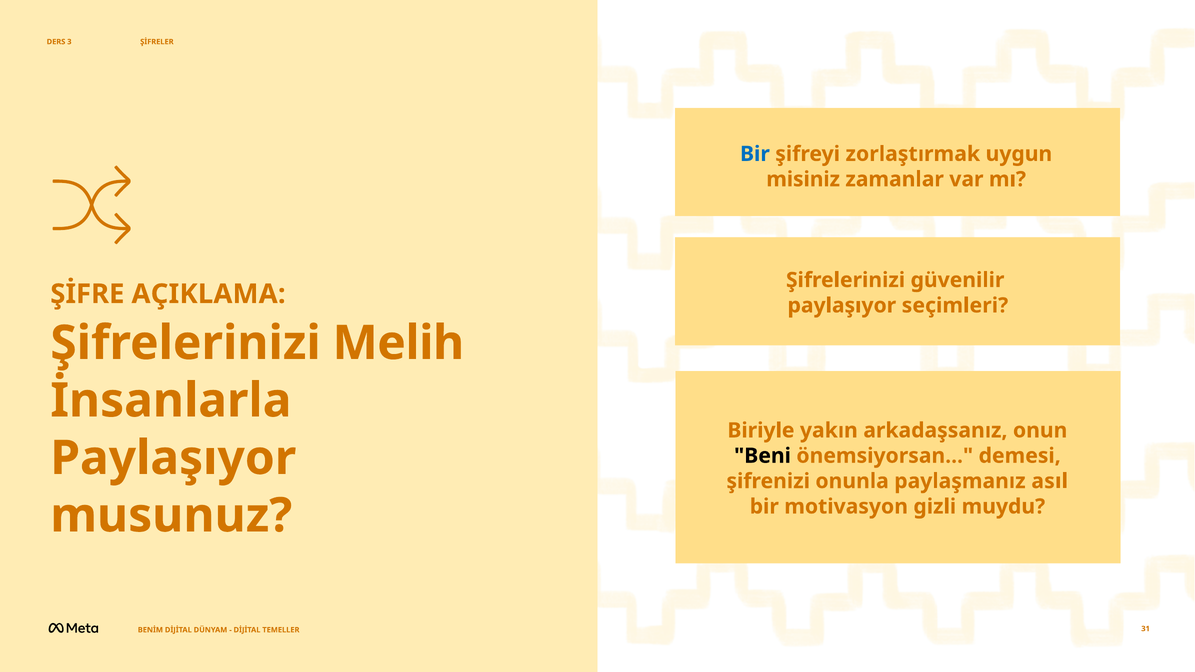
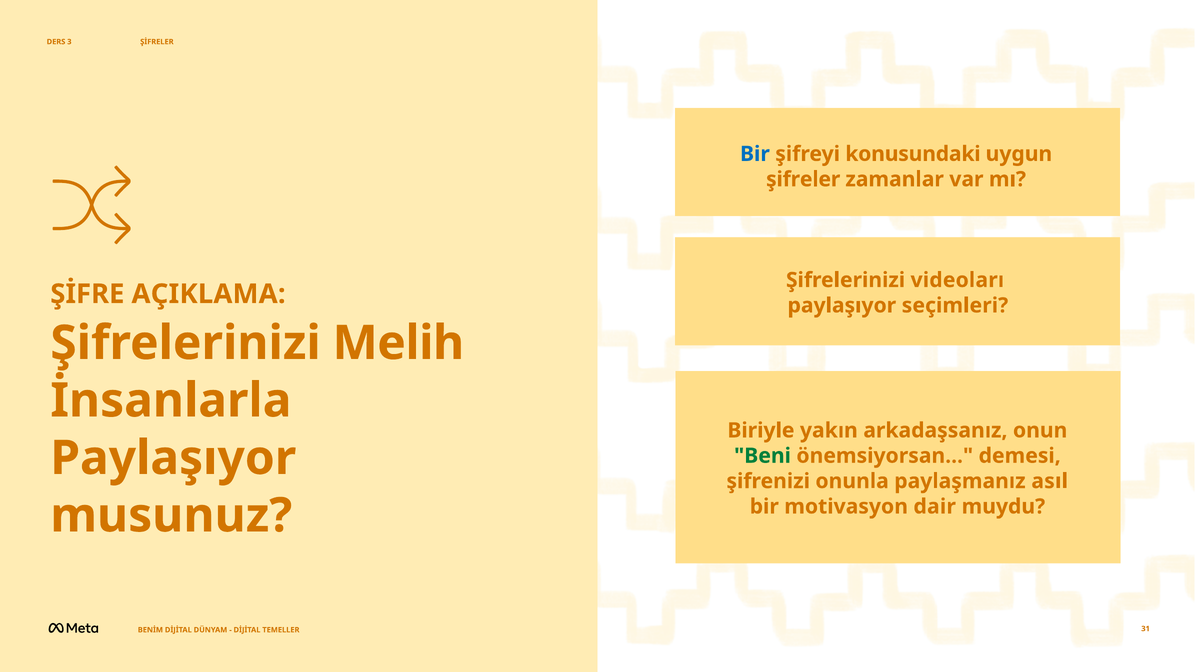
zorlaştırmak: zorlaştırmak -> konusundaki (913, 154)
misiniz: misiniz -> şifreler (803, 179)
güvenilir: güvenilir -> videoları (957, 280)
Beni colour: black -> green (763, 456)
gizli: gizli -> dair (935, 507)
